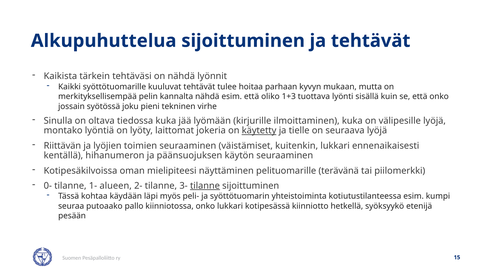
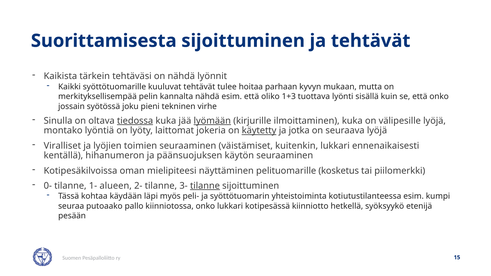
Alkupuhuttelua: Alkupuhuttelua -> Suorittamisesta (104, 41)
tiedossa underline: none -> present (135, 121)
lyömään underline: none -> present (212, 121)
tielle: tielle -> jotka (299, 131)
Riittävän: Riittävän -> Viralliset (62, 146)
terävänä: terävänä -> kosketus (339, 171)
